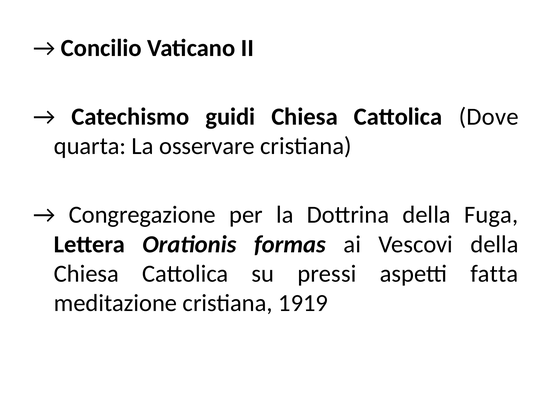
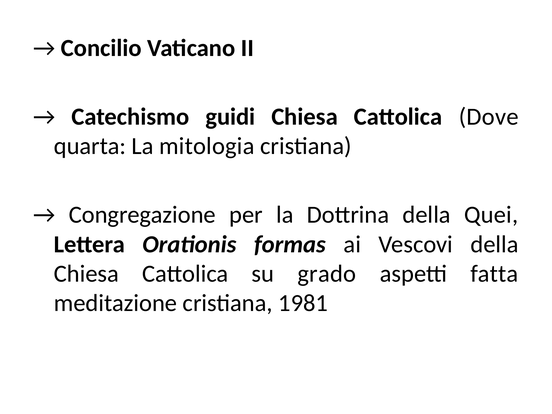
osservare: osservare -> mitologia (207, 146)
Fuga: Fuga -> Quei (491, 215)
pressi: pressi -> grado (327, 274)
1919: 1919 -> 1981 (303, 303)
